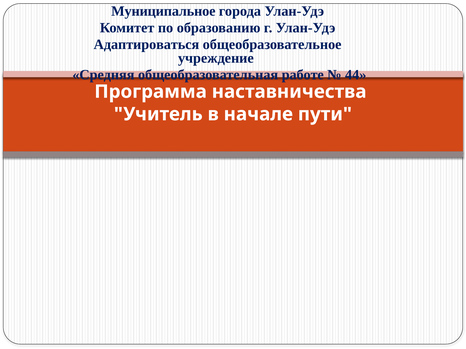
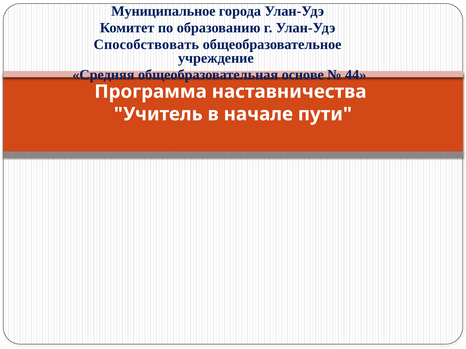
Адаптироваться: Адаптироваться -> Способствовать (146, 45)
работе: работе -> основе (303, 75)
